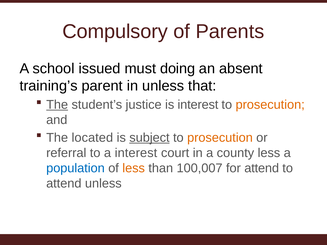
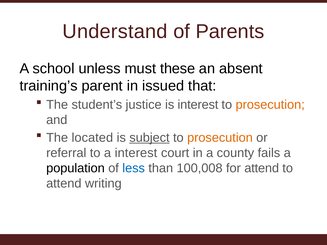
Compulsory: Compulsory -> Understand (115, 32)
issued: issued -> unless (100, 69)
doing: doing -> these (178, 69)
in unless: unless -> issued (163, 86)
The underline: present -> none (57, 105)
county less: less -> fails (269, 153)
population colour: blue -> black (75, 168)
less colour: orange -> blue (134, 168)
100,007: 100,007 -> 100,008 (200, 168)
attend unless: unless -> writing (103, 184)
